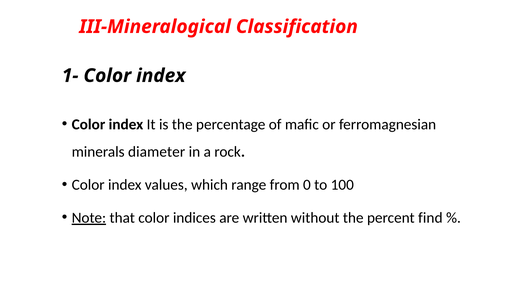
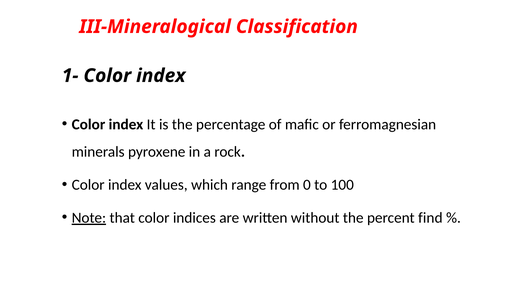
diameter: diameter -> pyroxene (157, 152)
